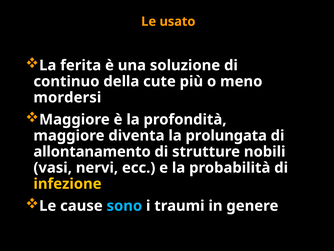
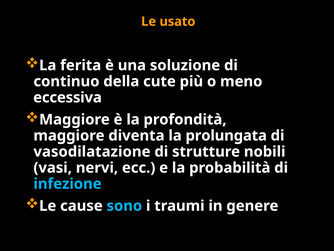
mordersi: mordersi -> eccessiva (67, 97)
allontanamento: allontanamento -> vasodilatazione (92, 151)
infezione colour: yellow -> light blue (67, 183)
